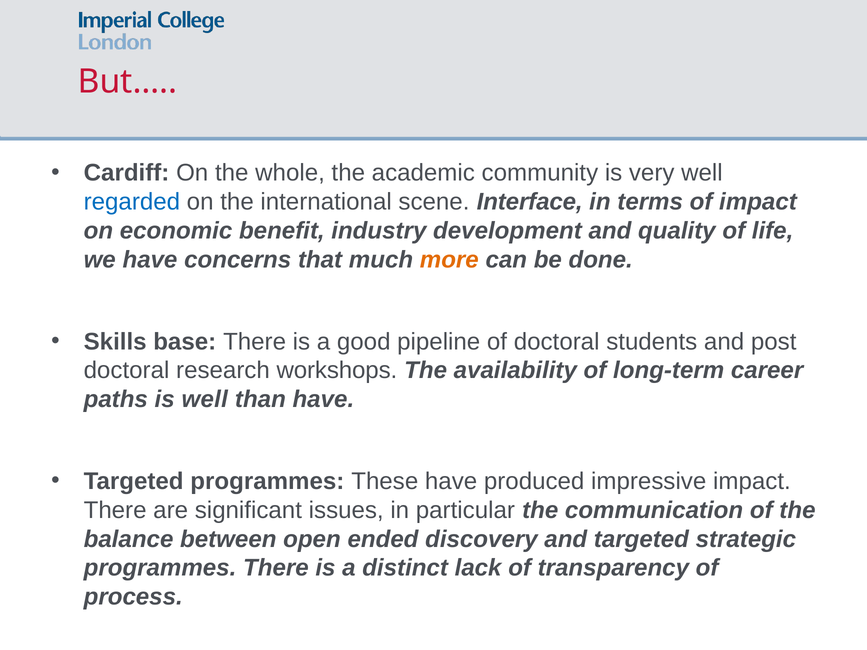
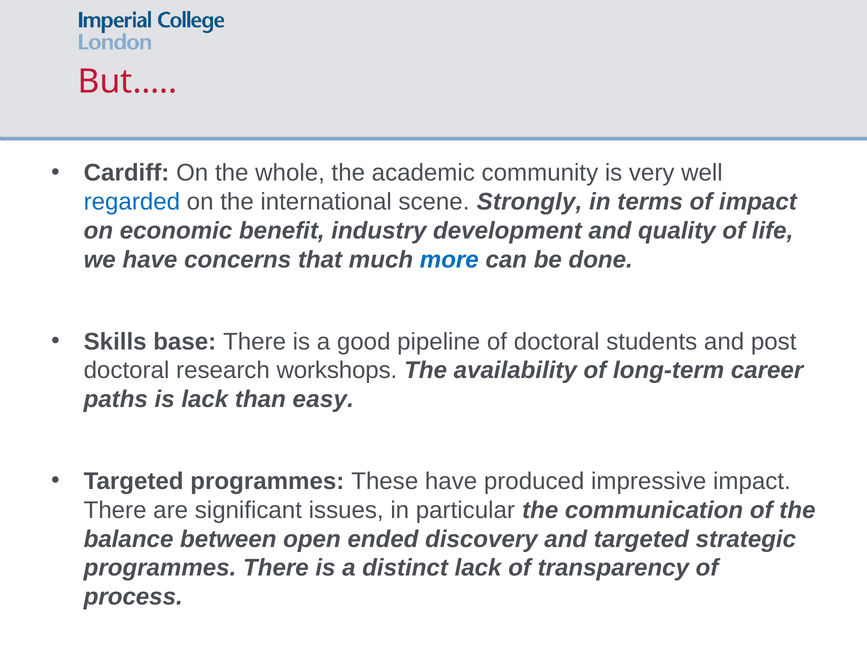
Interface: Interface -> Strongly (530, 202)
more colour: orange -> blue (449, 260)
is well: well -> lack (205, 400)
than have: have -> easy (323, 400)
